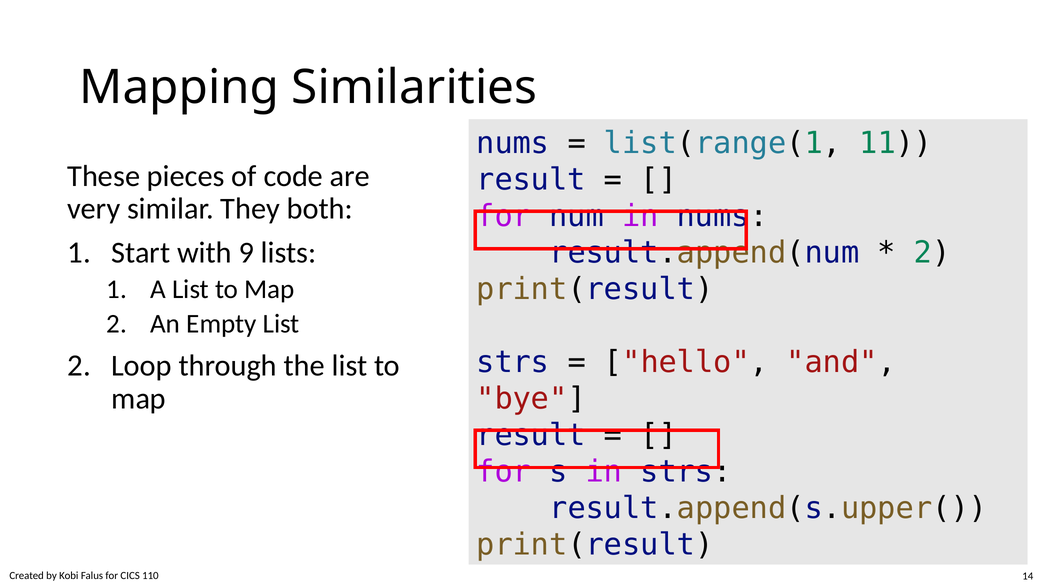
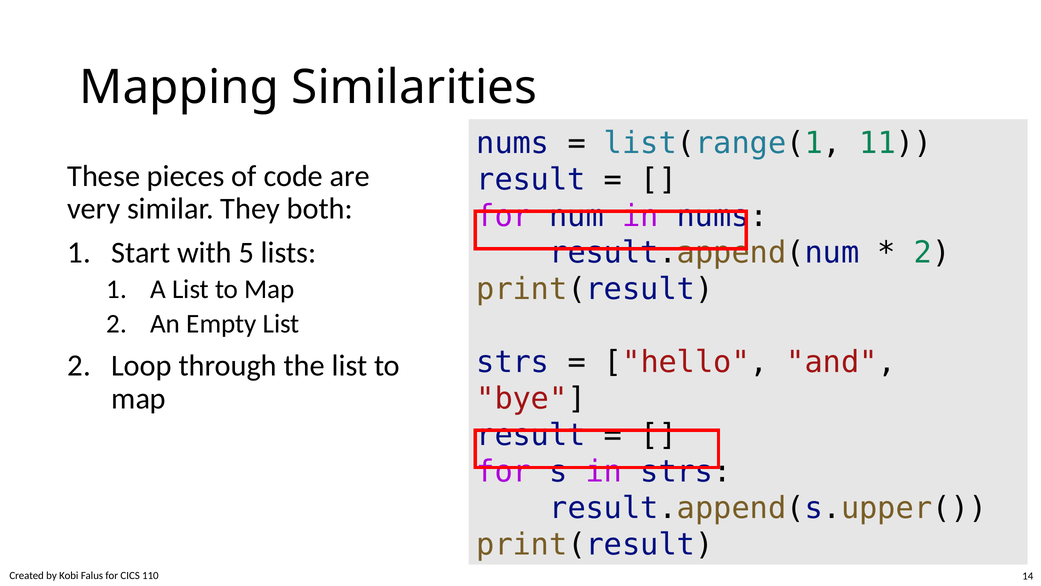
9: 9 -> 5 (246, 252)
